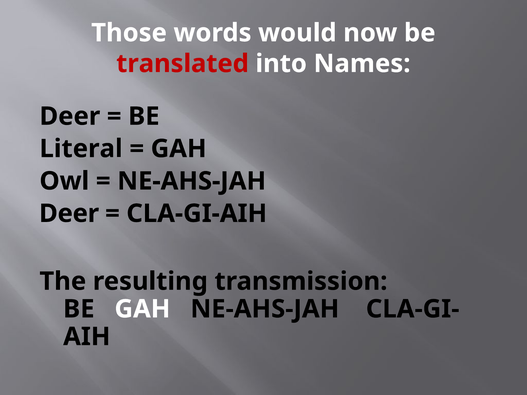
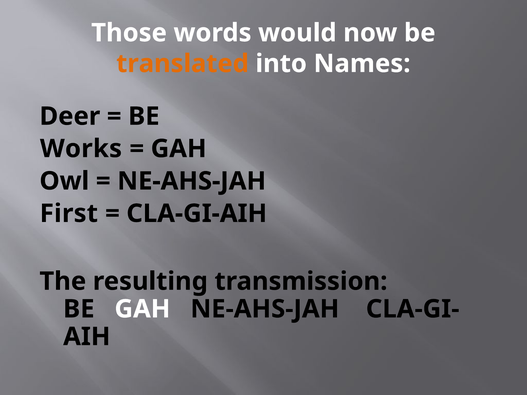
translated colour: red -> orange (183, 64)
Literal: Literal -> Works (81, 149)
Deer: Deer -> First (69, 214)
